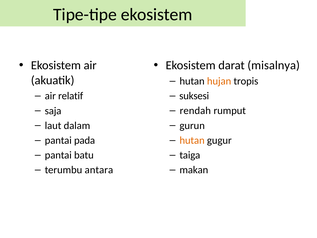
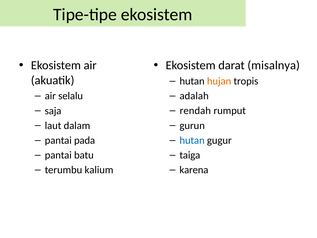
suksesi: suksesi -> adalah (194, 96)
relatif: relatif -> selalu (71, 96)
hutan colour: orange -> blue (192, 140)
antara: antara -> kalium (99, 170)
makan: makan -> karena (194, 170)
